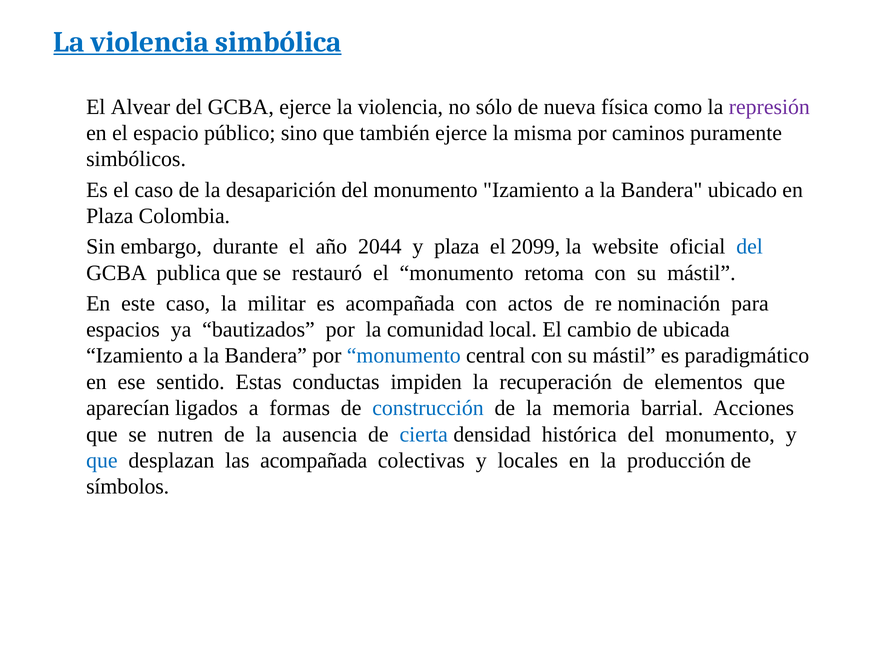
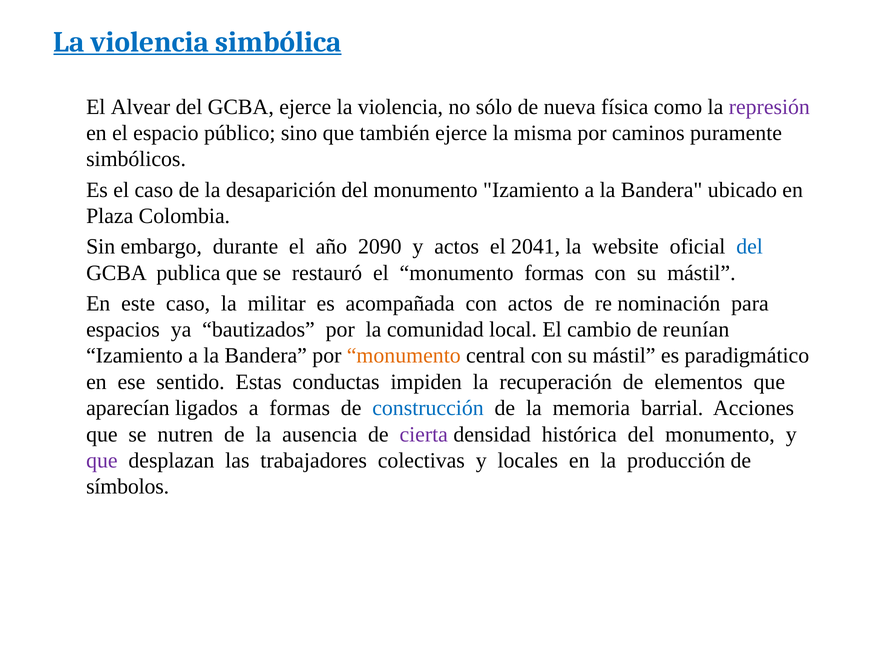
2044: 2044 -> 2090 (380, 247)
y plaza: plaza -> actos (457, 247)
2099: 2099 -> 2041 (536, 247)
monumento retoma: retoma -> formas (554, 273)
ubicada: ubicada -> reunían (696, 329)
monumento colour: blue -> orange (404, 356)
cierta colour: blue -> purple (424, 434)
que colour: blue -> purple (102, 460)
las acompañada: acompañada -> trabajadores (314, 460)
